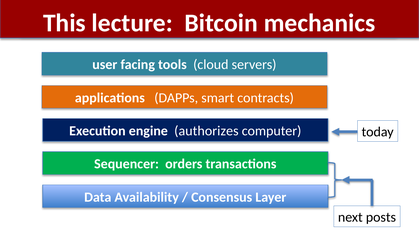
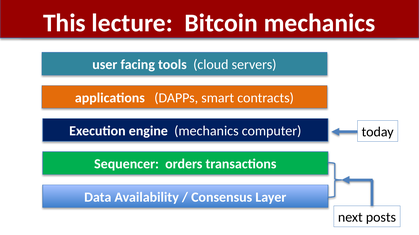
engine authorizes: authorizes -> mechanics (206, 131)
